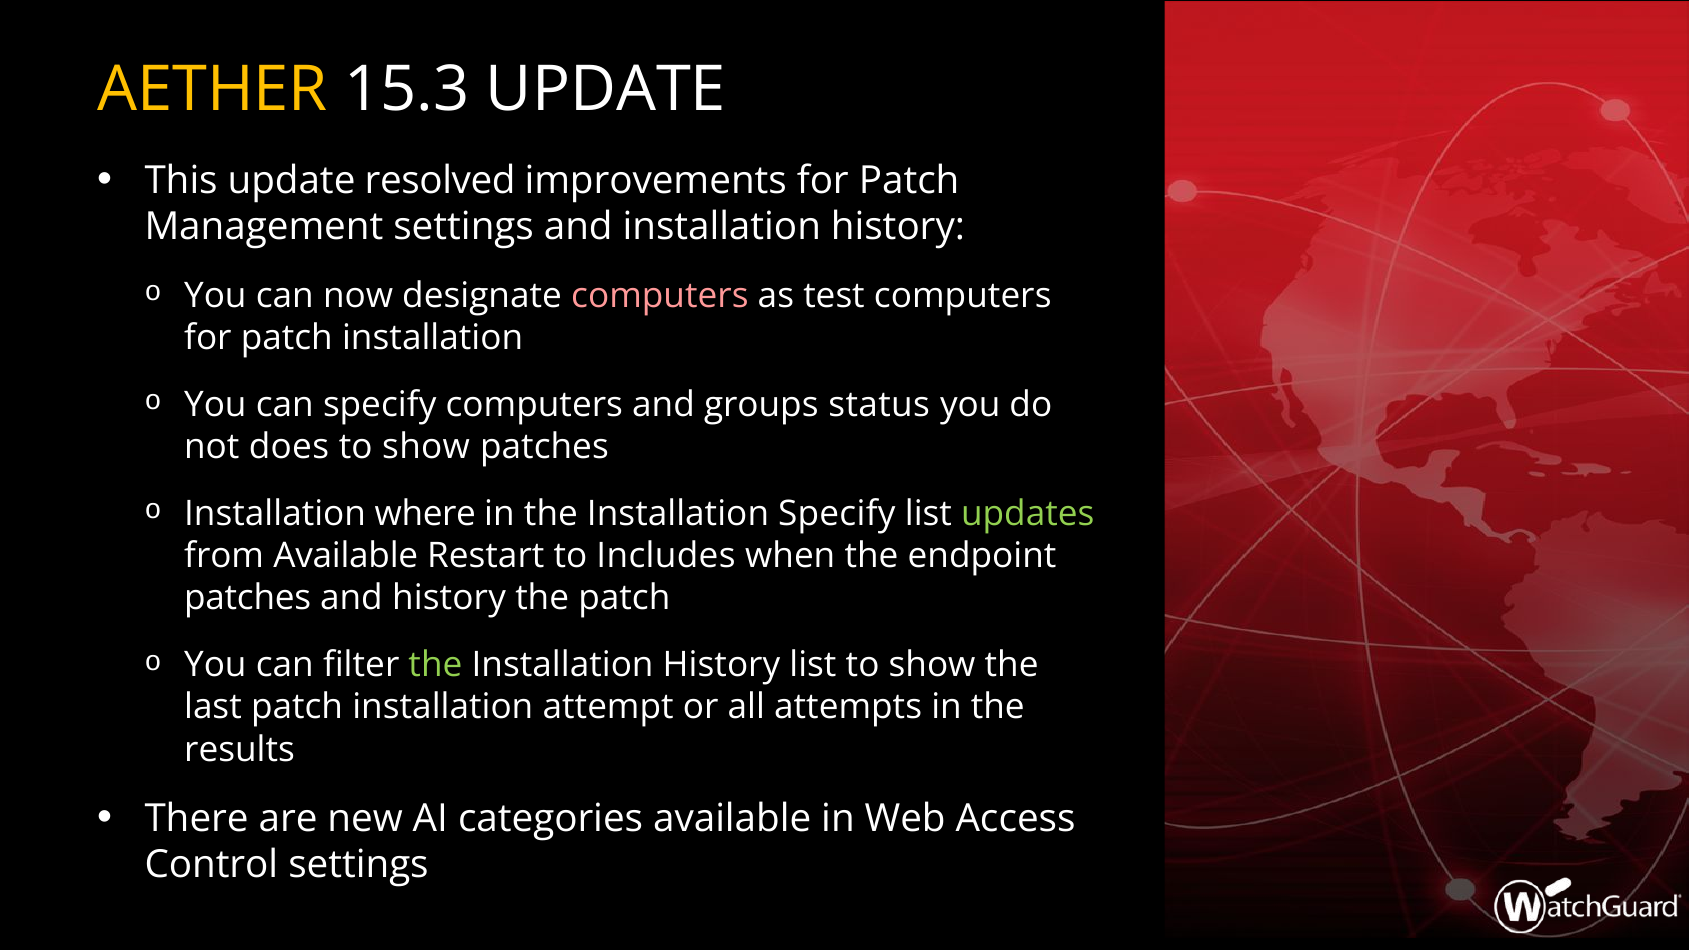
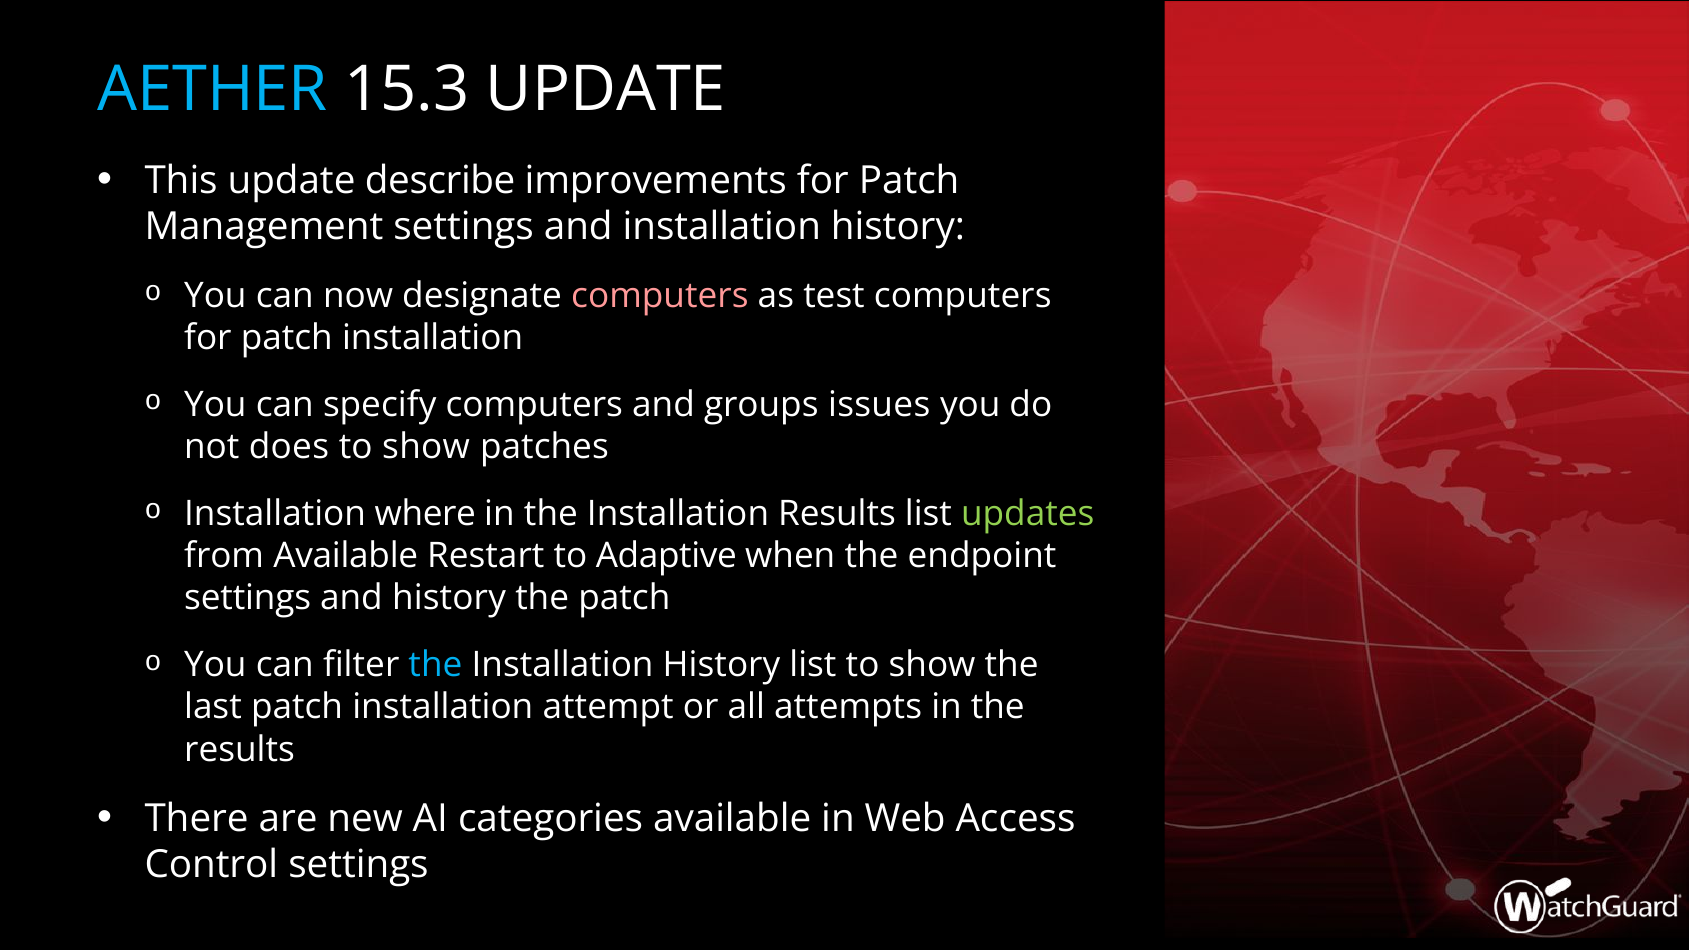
AETHER colour: yellow -> light blue (213, 89)
resolved: resolved -> describe (440, 180)
status: status -> issues (879, 405)
Installation Specify: Specify -> Results (837, 514)
Includes: Includes -> Adaptive (666, 556)
patches: patches -> settings (248, 598)
the colour: light green -> light blue (435, 665)
